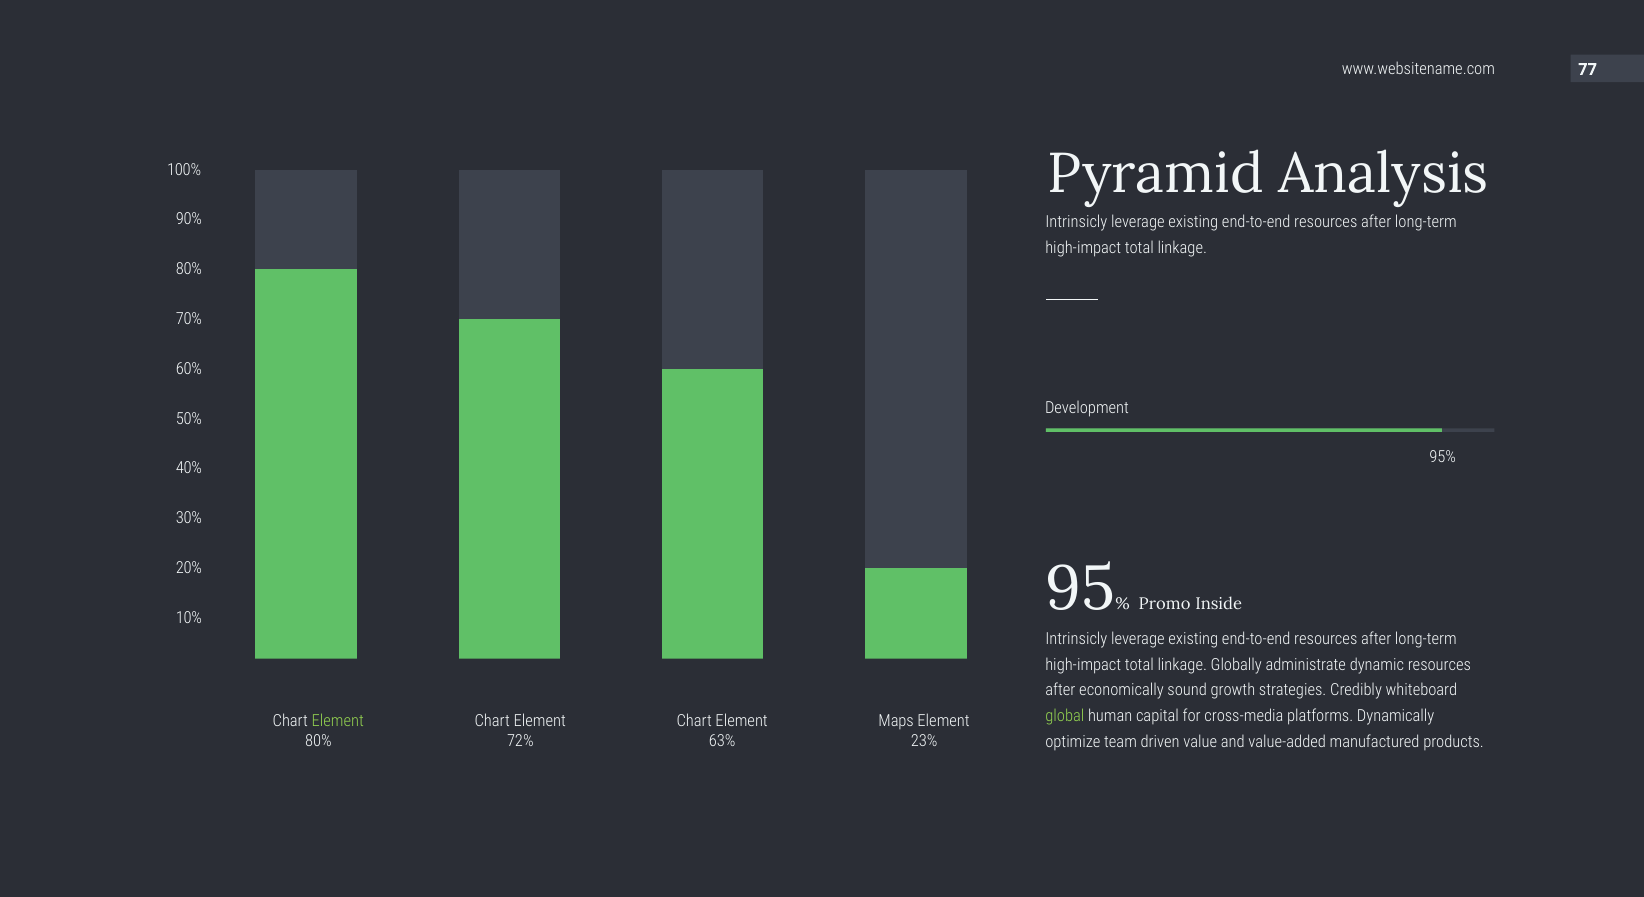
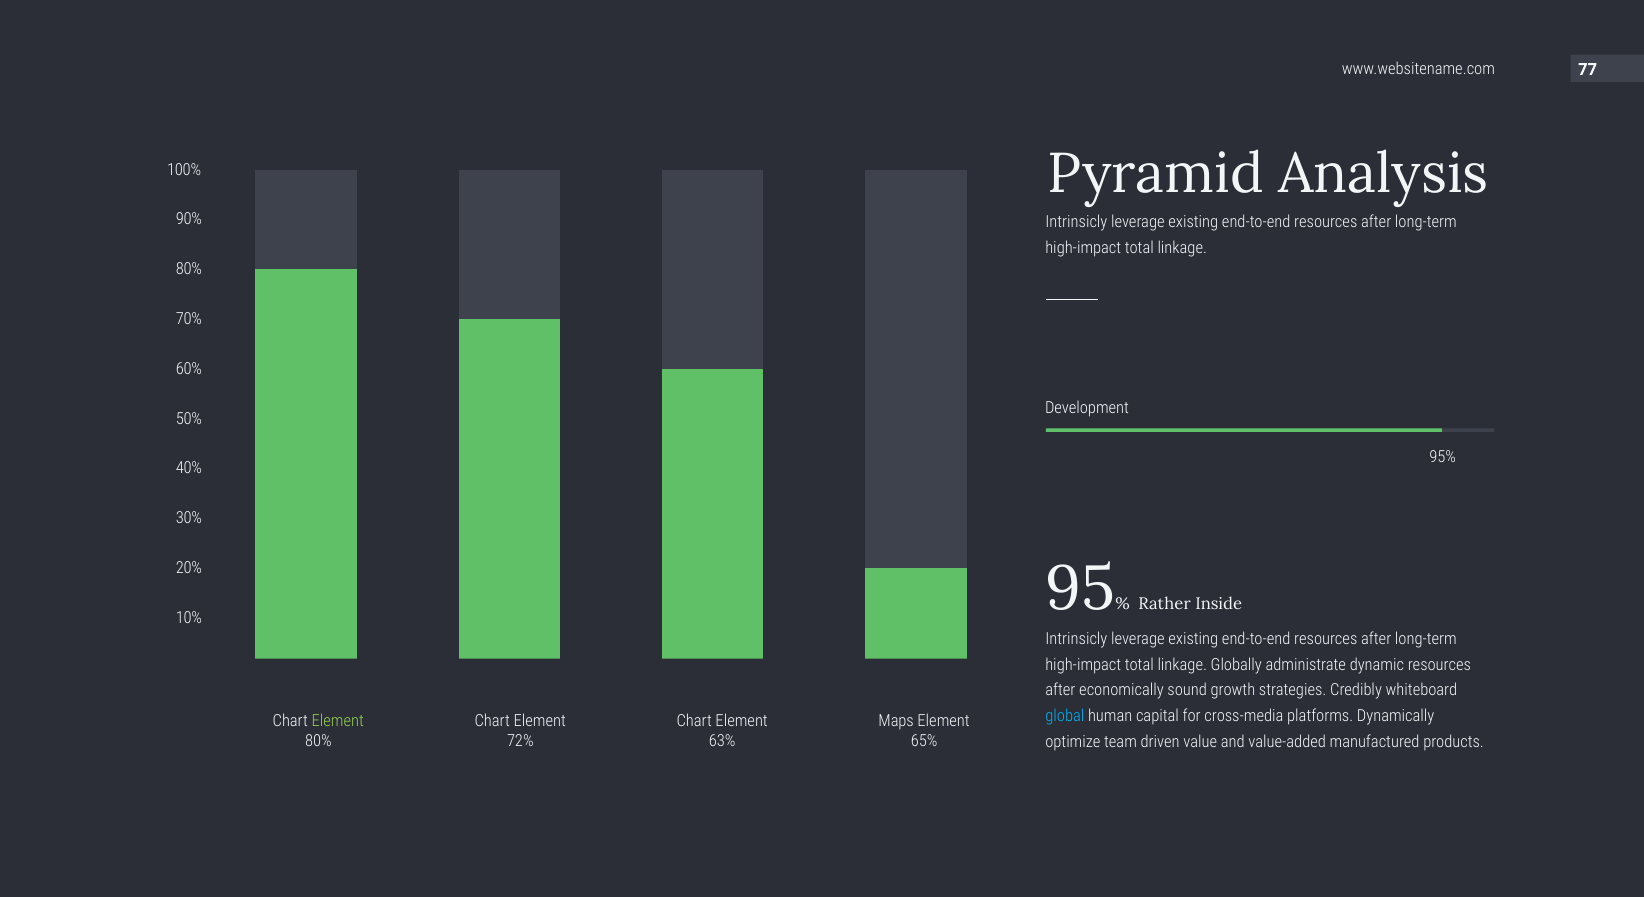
Promo: Promo -> Rather (1165, 603)
global colour: light green -> light blue (1065, 716)
23%: 23% -> 65% (924, 741)
